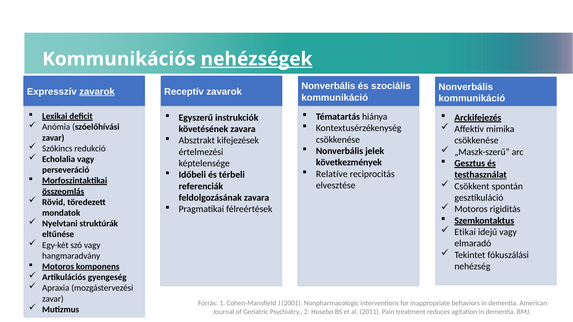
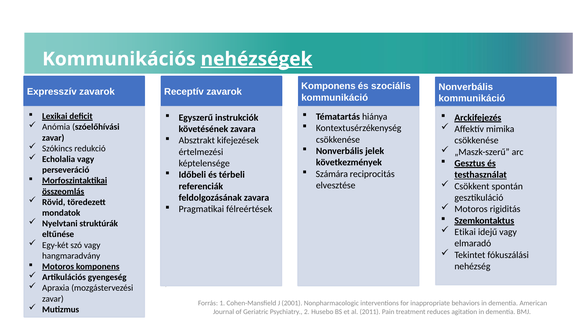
Nonverbális: Nonverbális -> Komponens (328, 86)
zavarok underline: present -> none (97, 92)
Relatíve: Relatíve -> Számára (332, 174)
